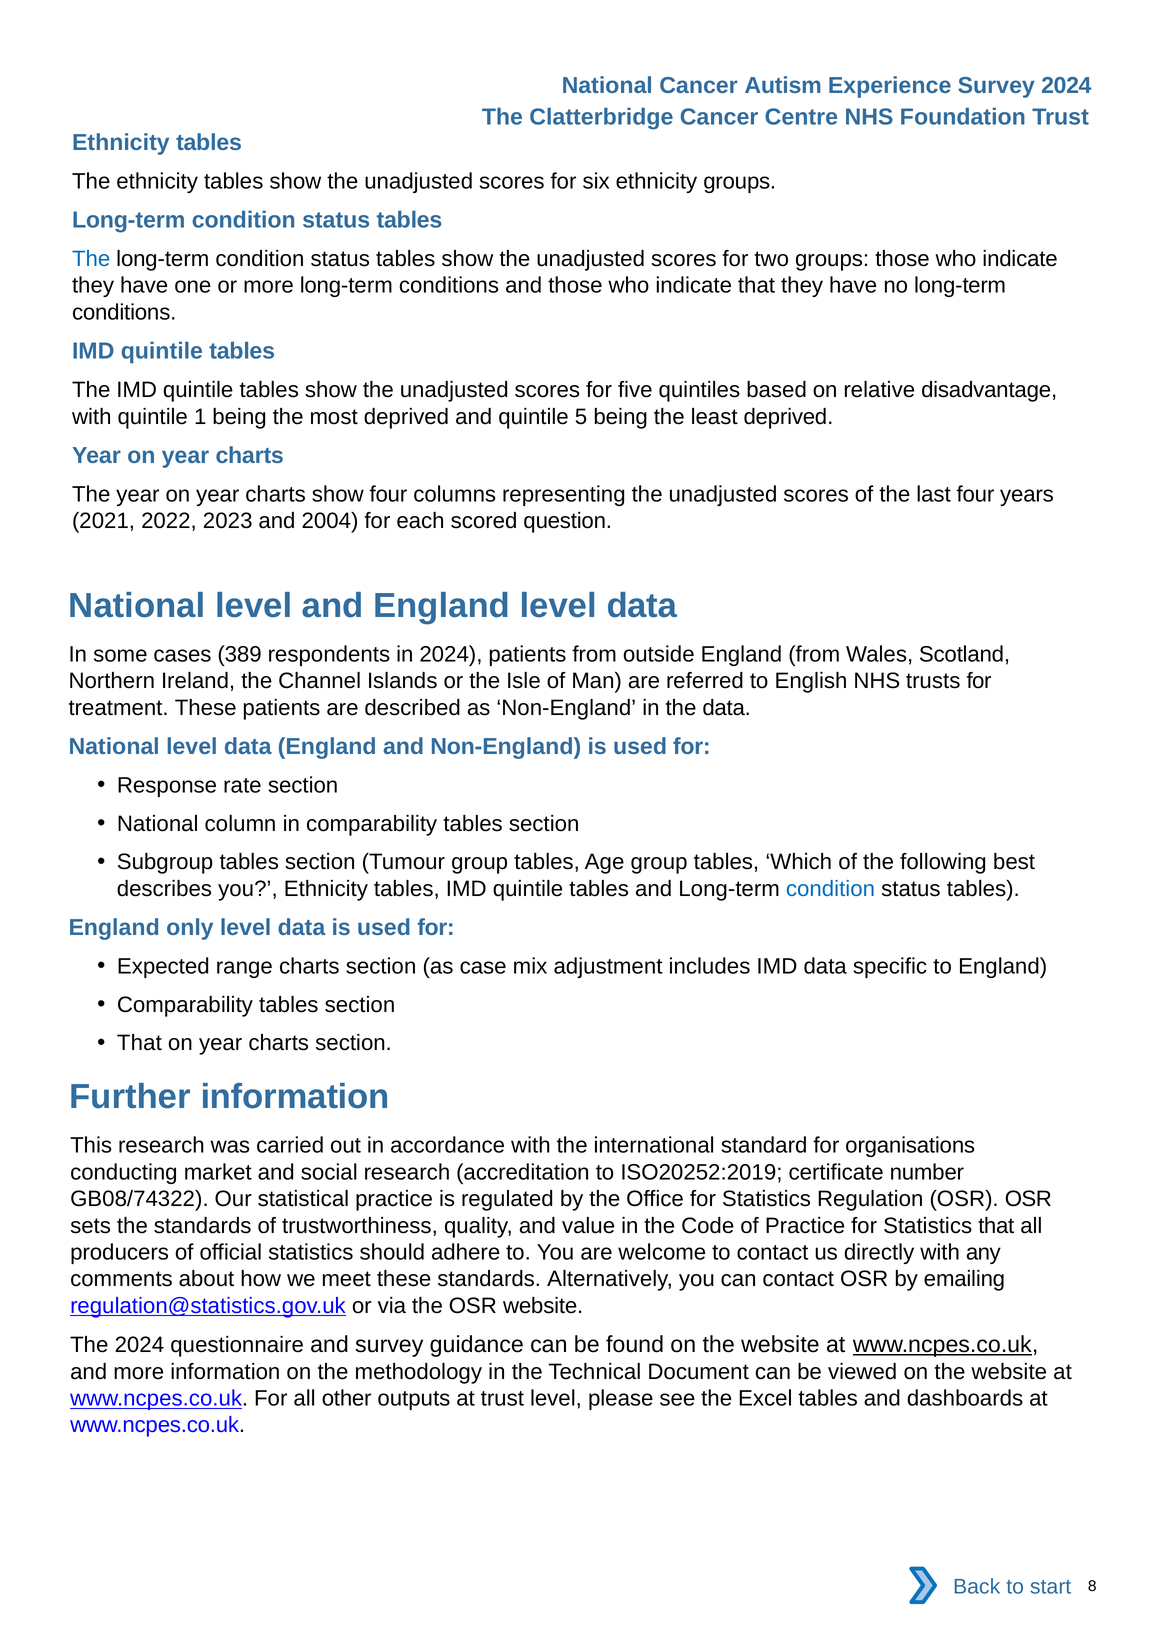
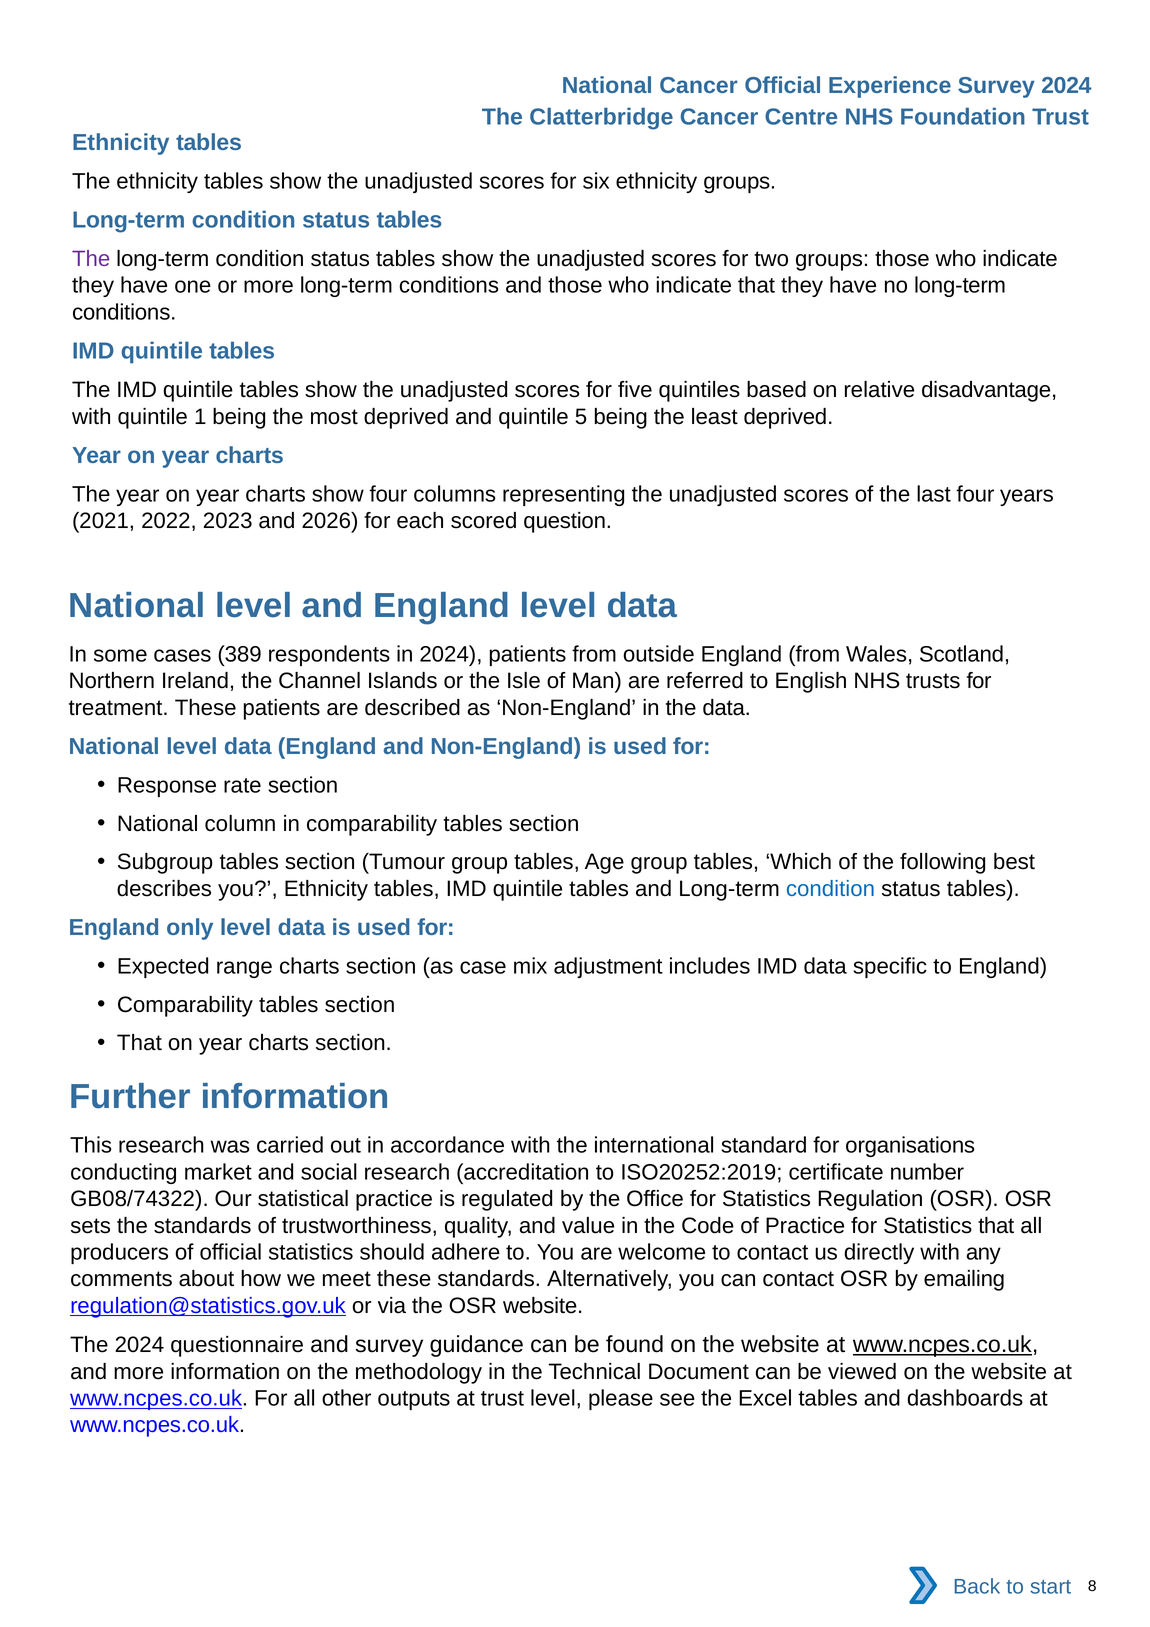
Cancer Autism: Autism -> Official (783, 86)
The colour: blue -> purple (91, 259)
2004: 2004 -> 2026 (330, 521)
